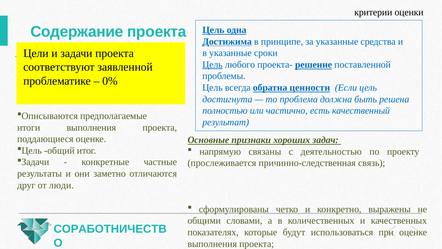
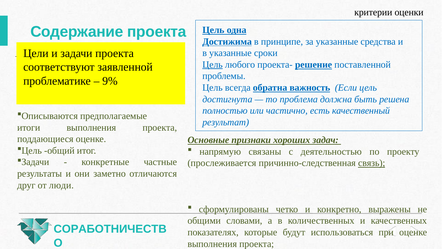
0%: 0% -> 9% (110, 81)
ценности: ценности -> важность (310, 88)
связь underline: none -> present (372, 163)
